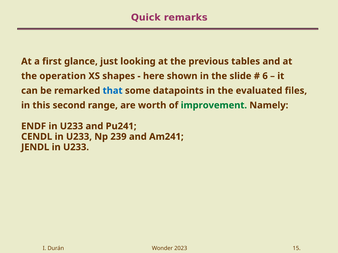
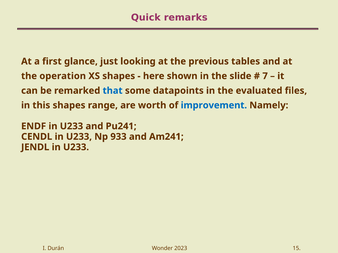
6: 6 -> 7 (265, 76)
this second: second -> shapes (69, 105)
improvement colour: green -> blue (214, 105)
239: 239 -> 933 (118, 137)
